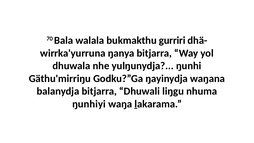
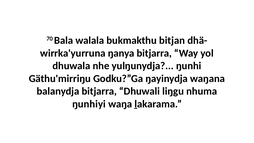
gurriri: gurriri -> bitjan (172, 40)
